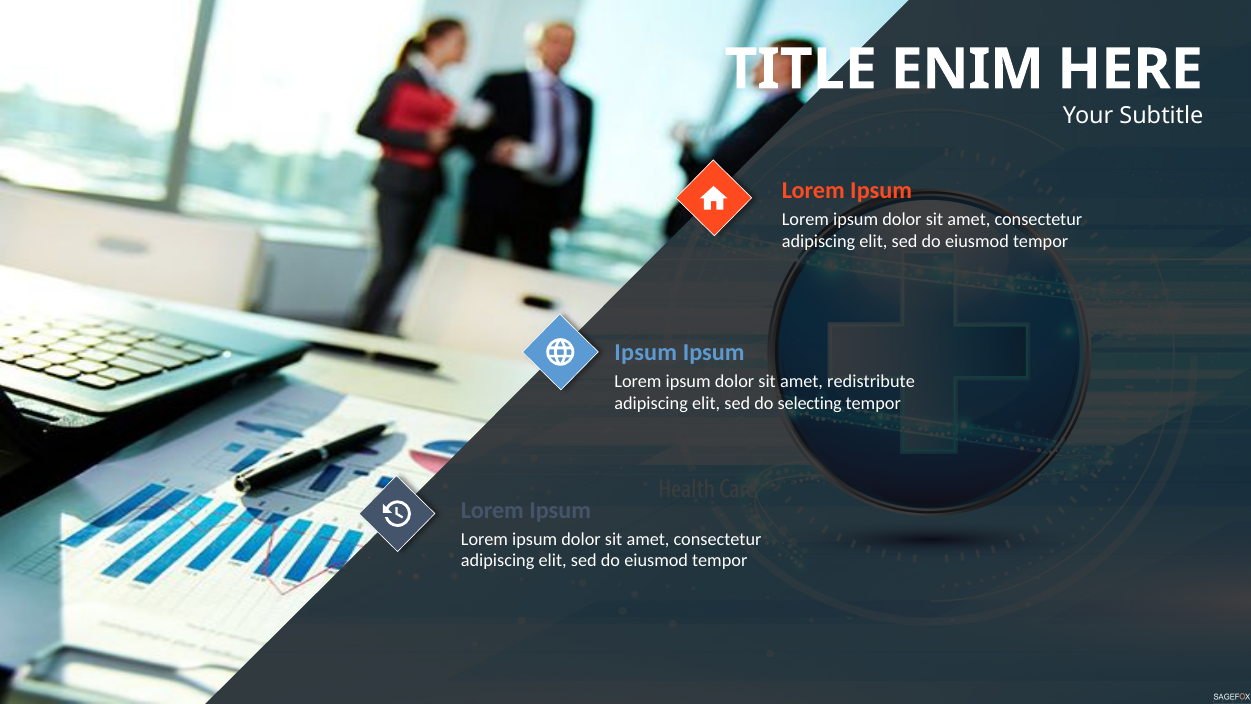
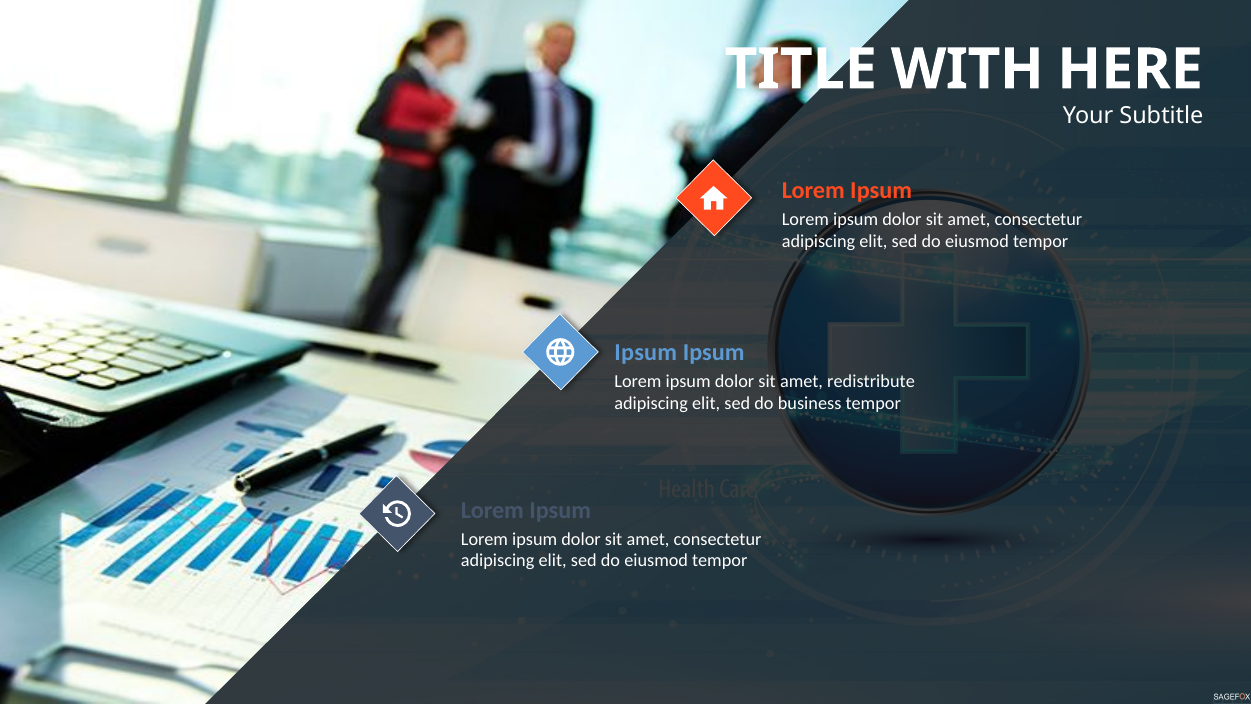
ENIM: ENIM -> WITH (967, 69)
selecting: selecting -> business (810, 403)
